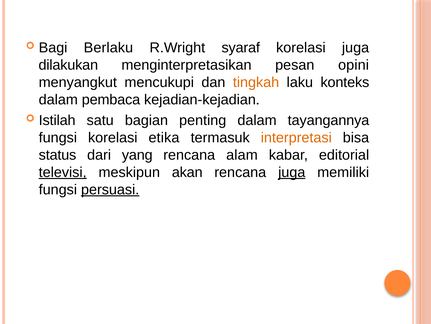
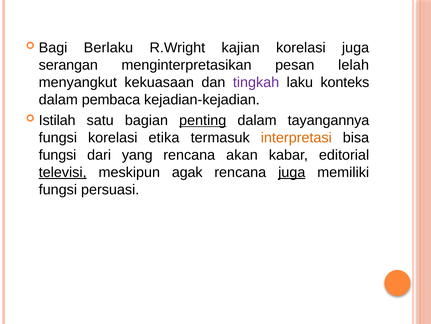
syaraf: syaraf -> kajian (241, 48)
dilakukan: dilakukan -> serangan (68, 65)
opini: opini -> lelah (354, 65)
mencukupi: mencukupi -> kekuasaan (159, 82)
tingkah colour: orange -> purple (256, 82)
penting underline: none -> present (203, 120)
status: status -> fungsi (58, 155)
alam: alam -> akan (242, 155)
akan: akan -> agak (187, 172)
persuasi underline: present -> none (110, 189)
